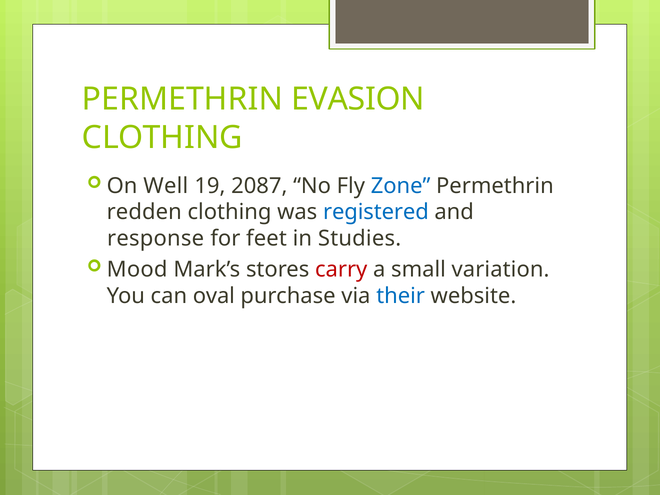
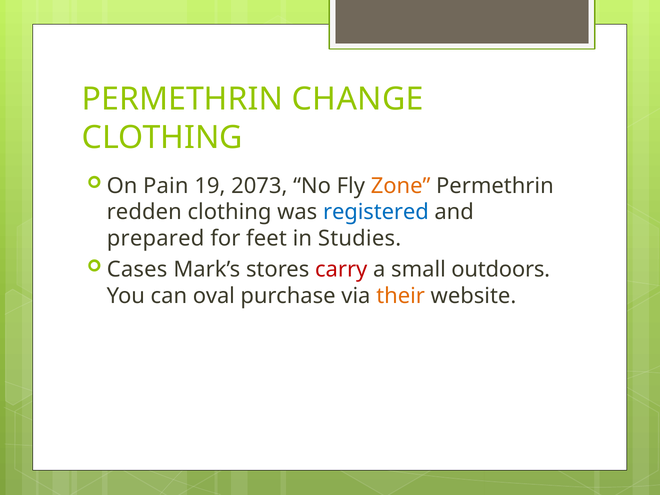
EVASION: EVASION -> CHANGE (358, 99)
Well: Well -> Pain (166, 186)
2087: 2087 -> 2073 (259, 186)
Zone colour: blue -> orange (401, 186)
response: response -> prepared (156, 239)
Mood: Mood -> Cases (137, 269)
variation: variation -> outdoors (501, 269)
their colour: blue -> orange (401, 296)
